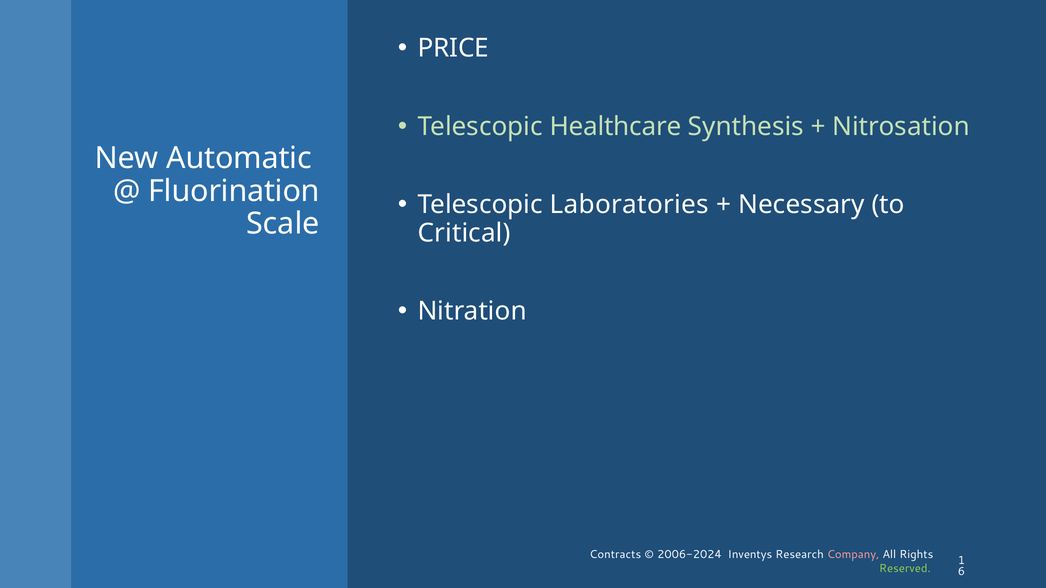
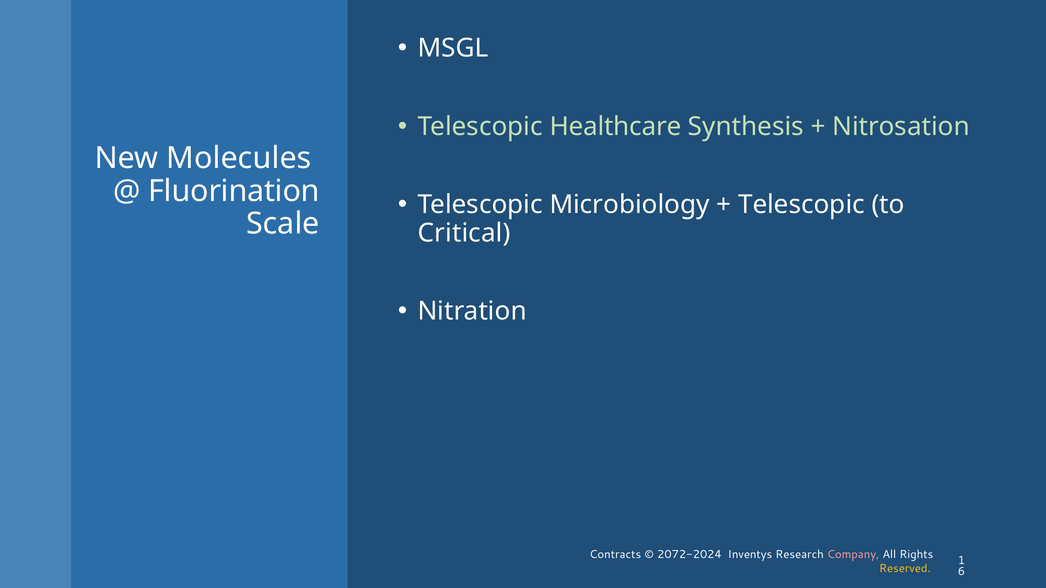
PRICE: PRICE -> MSGL (453, 48)
Automatic: Automatic -> Molecules (239, 158)
Laboratories: Laboratories -> Microbiology (630, 205)
Necessary: Necessary -> Telescopic (801, 205)
2006-2024: 2006-2024 -> 2072-2024 (689, 555)
Reserved colour: light green -> yellow (905, 569)
